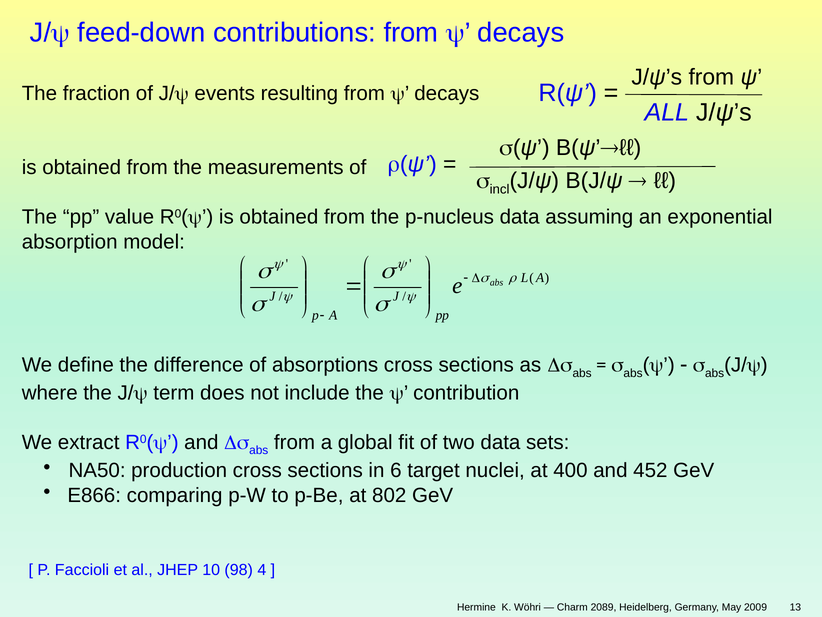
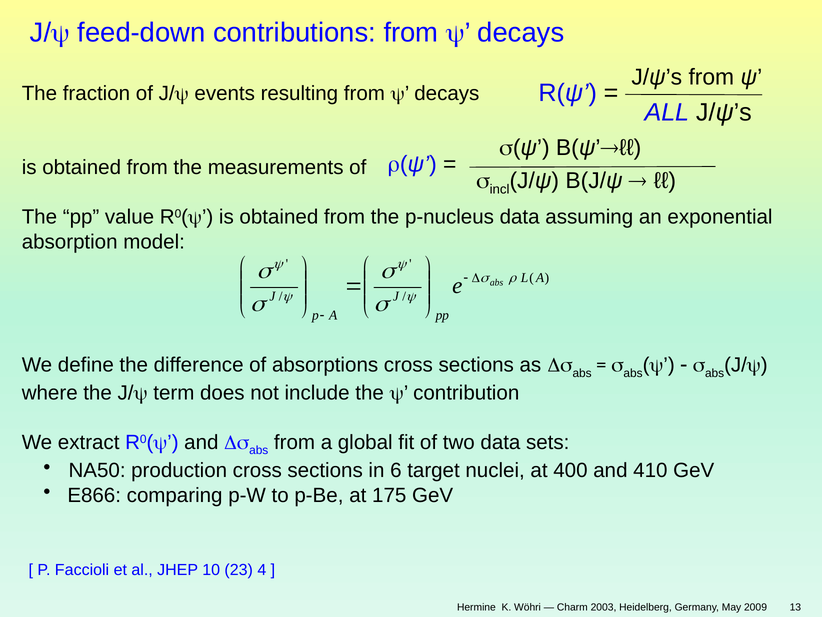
452: 452 -> 410 (650, 470)
802: 802 -> 175 (389, 495)
98: 98 -> 23 (239, 570)
2089: 2089 -> 2003 (604, 607)
